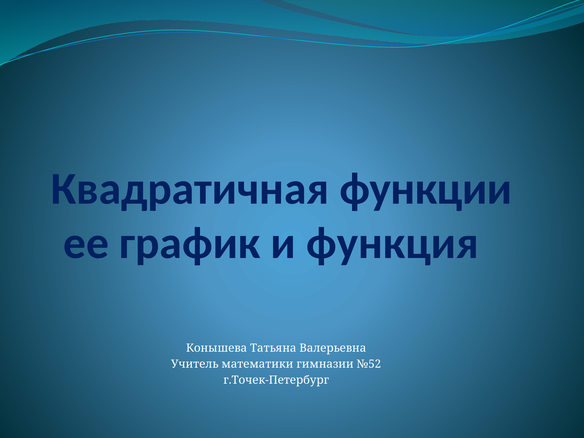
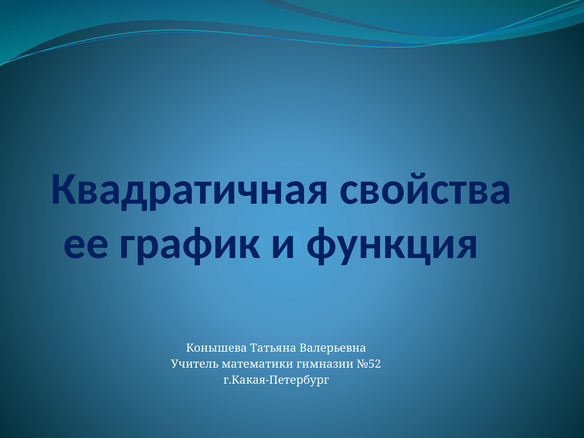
функции: функции -> свойства (426, 189)
г.Точек-Петербург: г.Точек-Петербург -> г.Какая-Петербург (276, 380)
